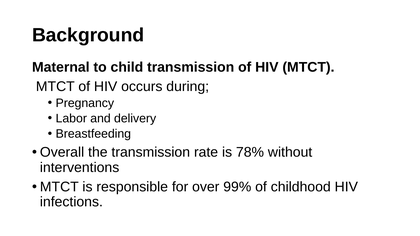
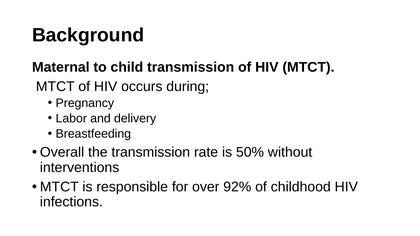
78%: 78% -> 50% (250, 152)
99%: 99% -> 92% (237, 187)
